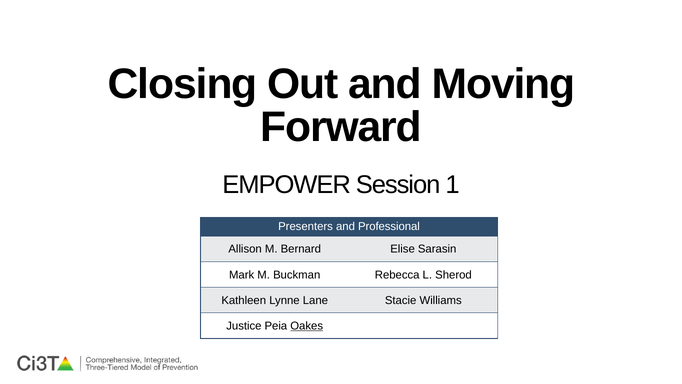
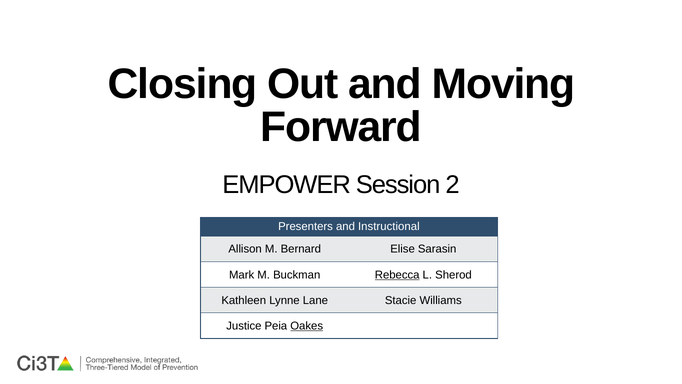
1: 1 -> 2 (452, 184)
Professional: Professional -> Instructional (389, 226)
Rebecca underline: none -> present (397, 274)
